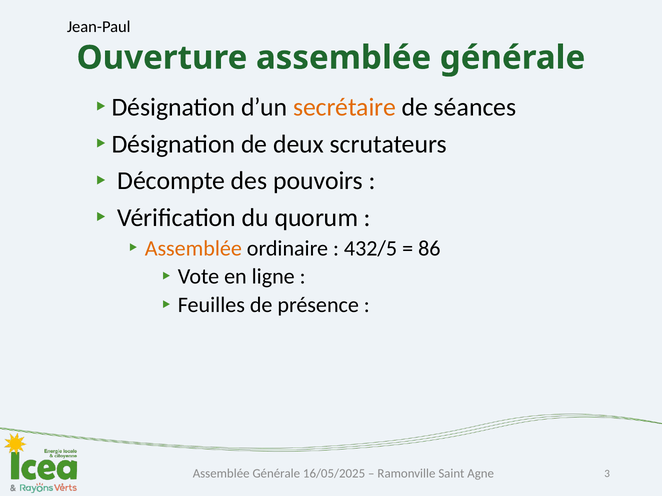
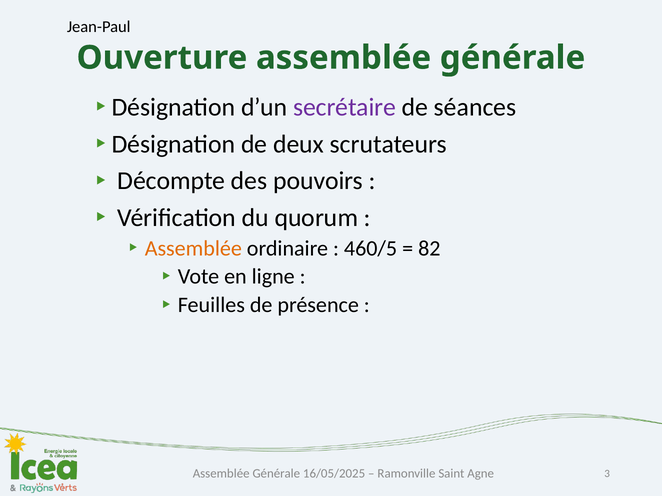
secrétaire colour: orange -> purple (345, 107)
432/5: 432/5 -> 460/5 (371, 249)
86: 86 -> 82 (429, 249)
